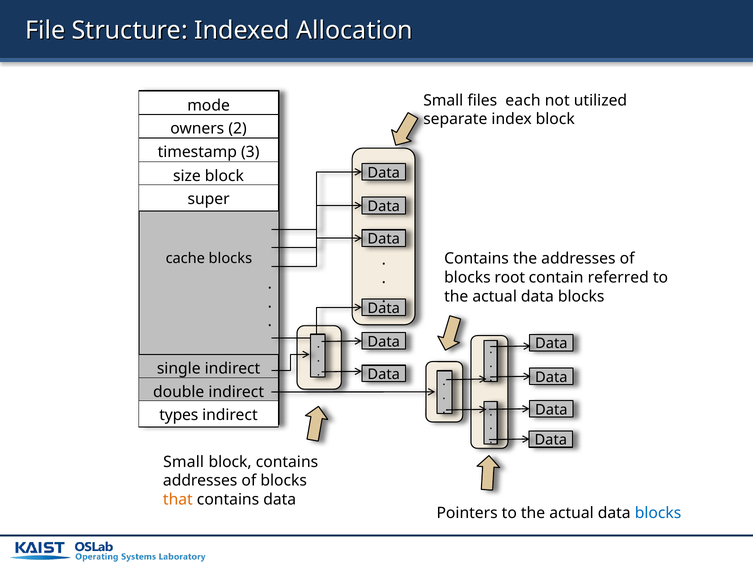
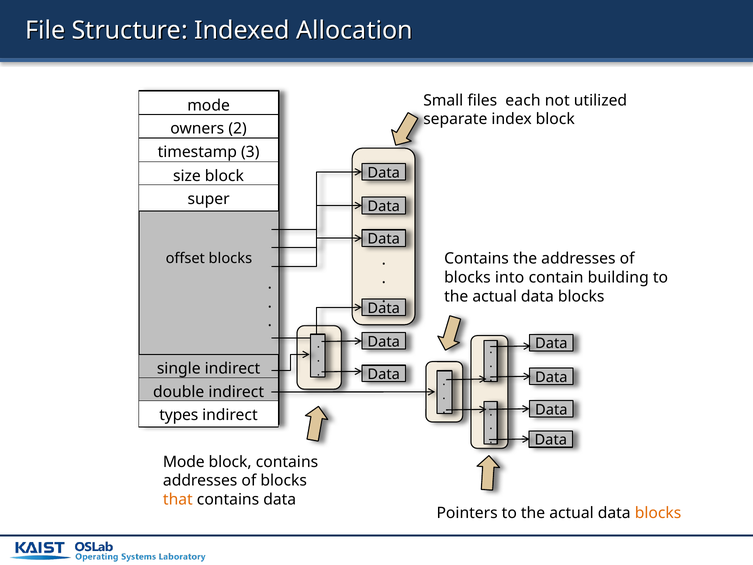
cache: cache -> offset (185, 258)
root: root -> into (510, 277)
referred: referred -> building (618, 277)
Small: Small -> Mode (184, 462)
blocks colour: blue -> orange (658, 513)
